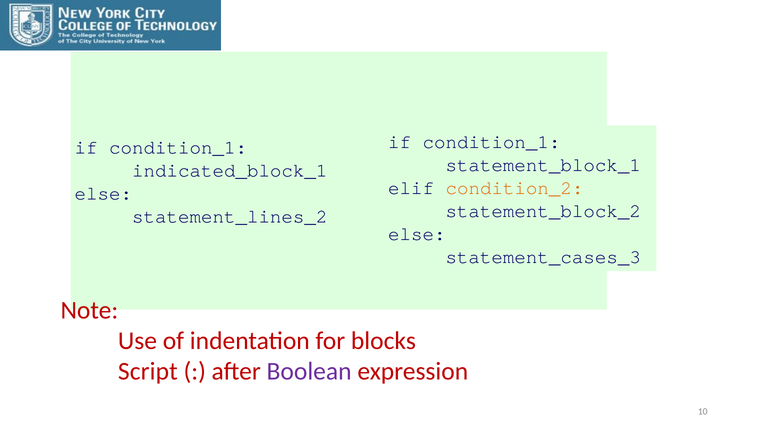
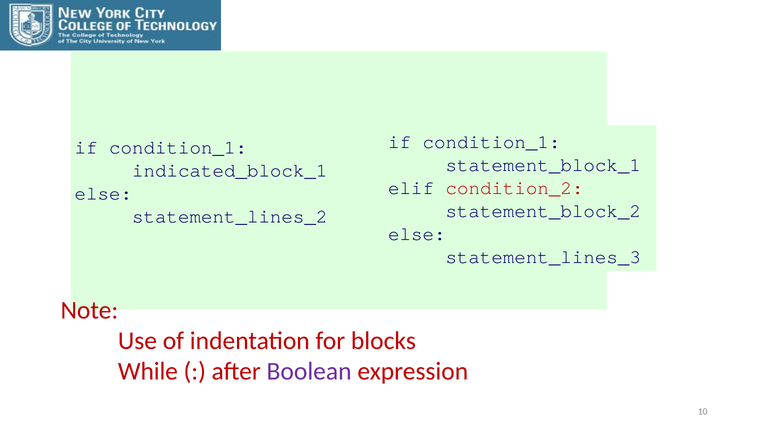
condition_2 colour: orange -> red (514, 188)
statement_cases_3: statement_cases_3 -> statement_lines_3 (543, 257)
Script: Script -> While (148, 371)
